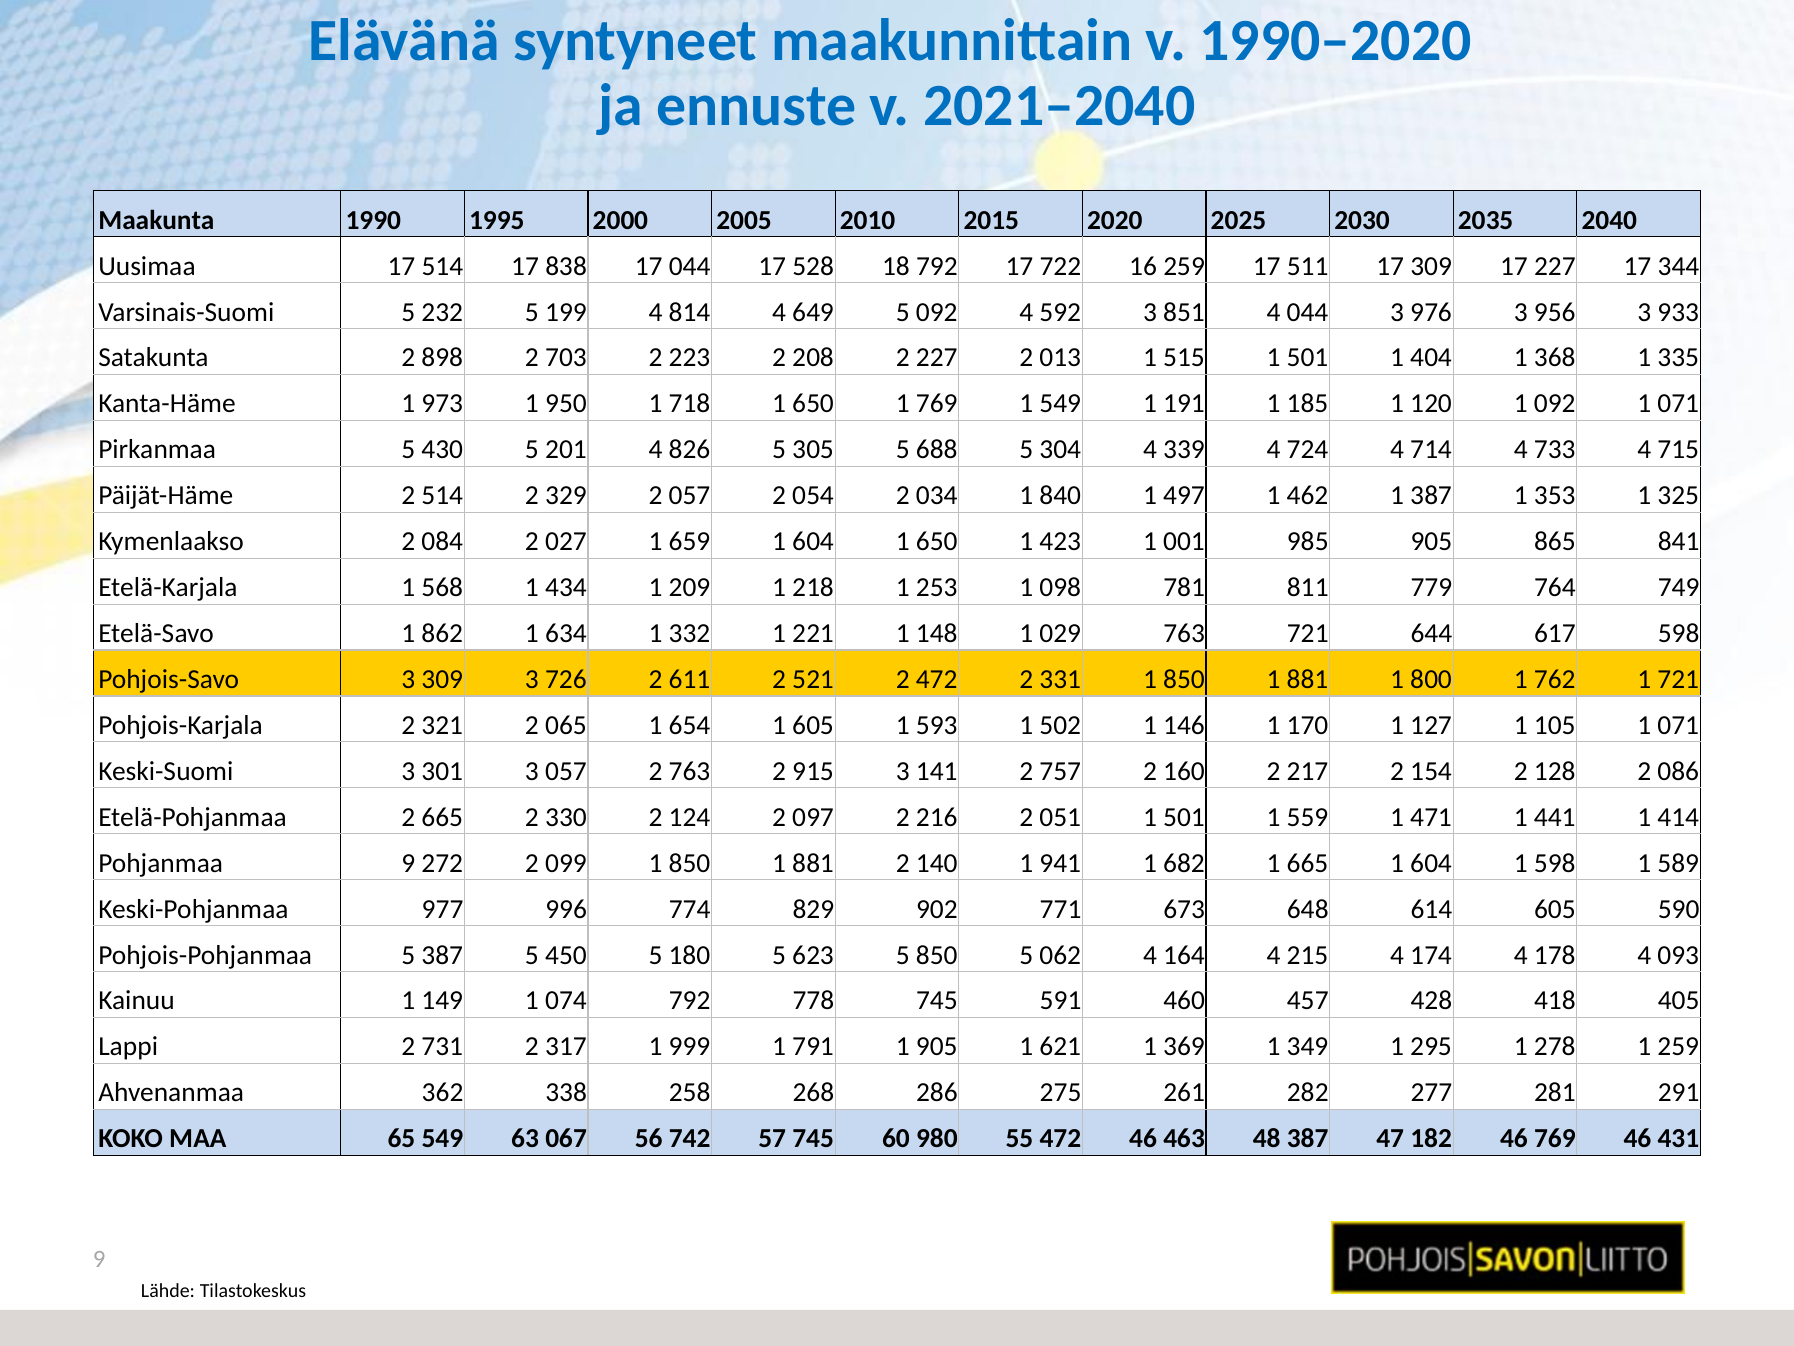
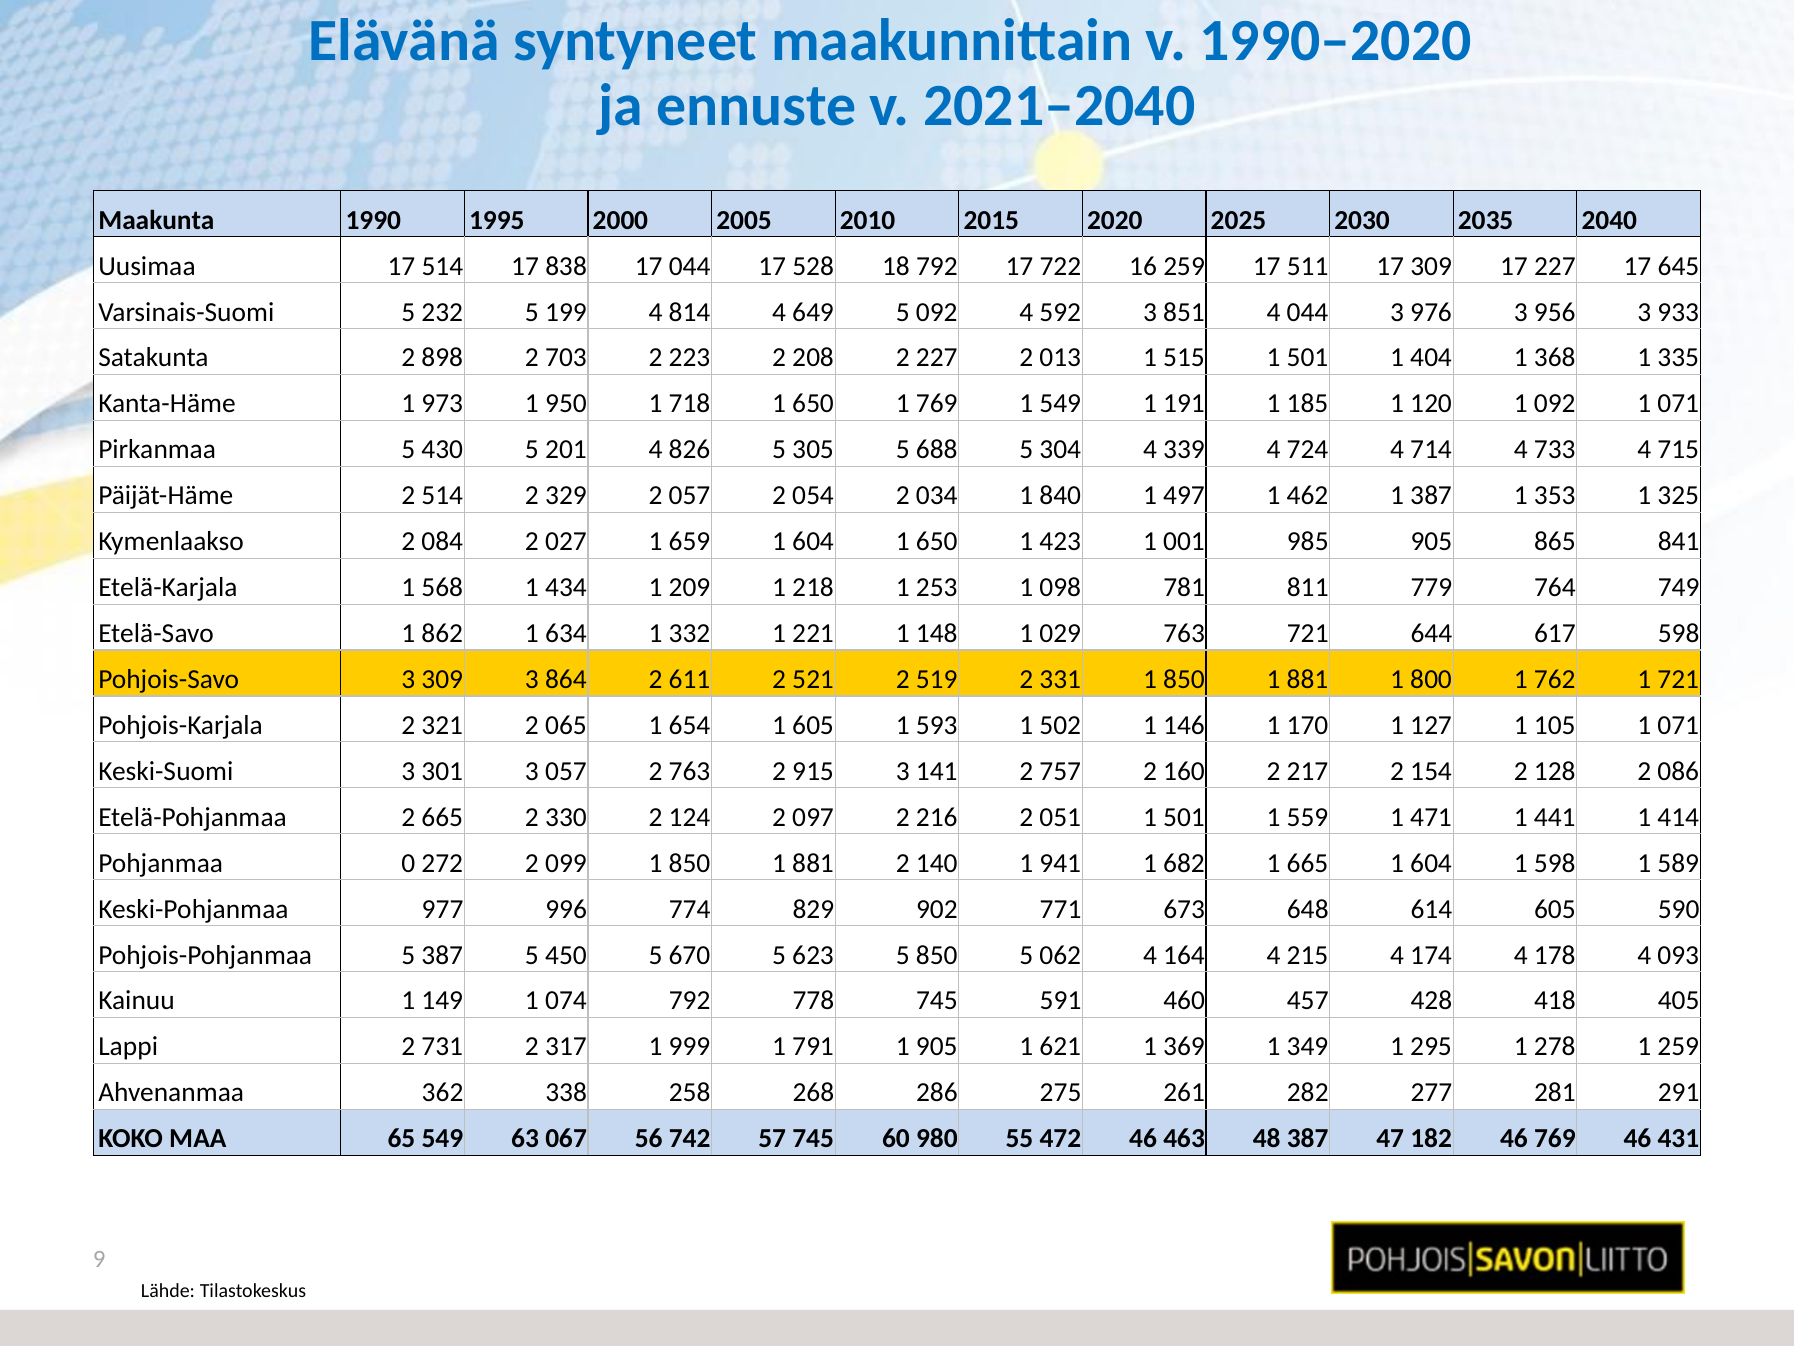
344: 344 -> 645 (1679, 266)
726: 726 -> 864 (566, 679)
2 472: 472 -> 519 (937, 679)
Pohjanmaa 9: 9 -> 0 (408, 863)
180: 180 -> 670 (689, 955)
